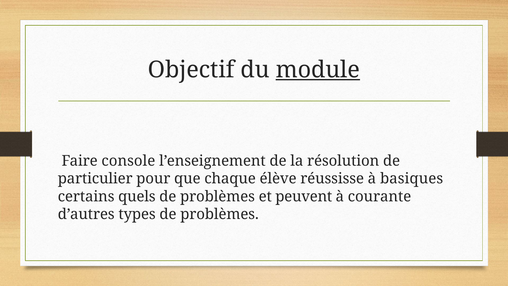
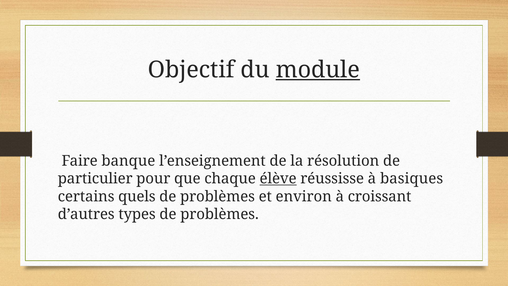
console: console -> banque (128, 161)
élève underline: none -> present (278, 179)
peuvent: peuvent -> environ (304, 196)
courante: courante -> croissant (380, 196)
